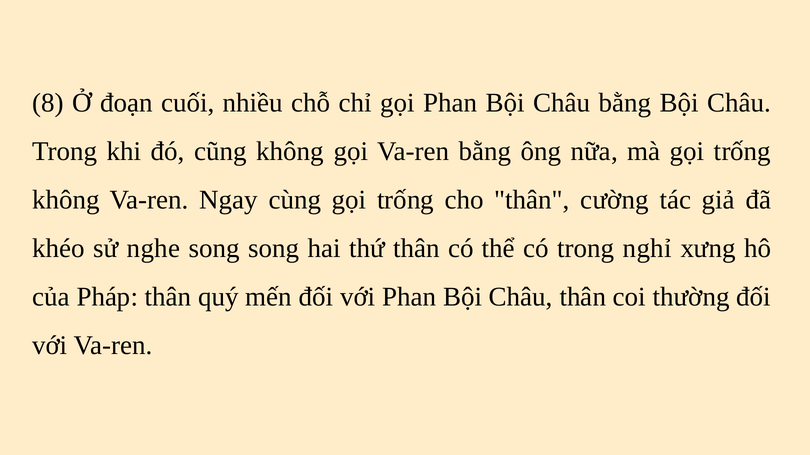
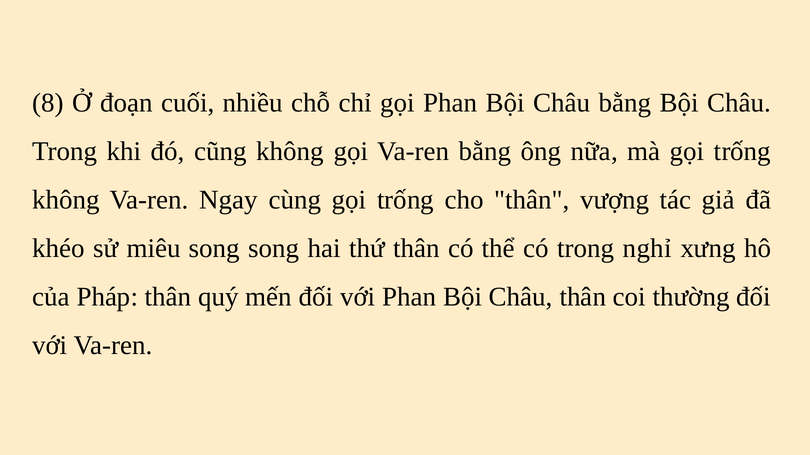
cường: cường -> vượng (615, 200)
nghe: nghe -> miêu (154, 249)
